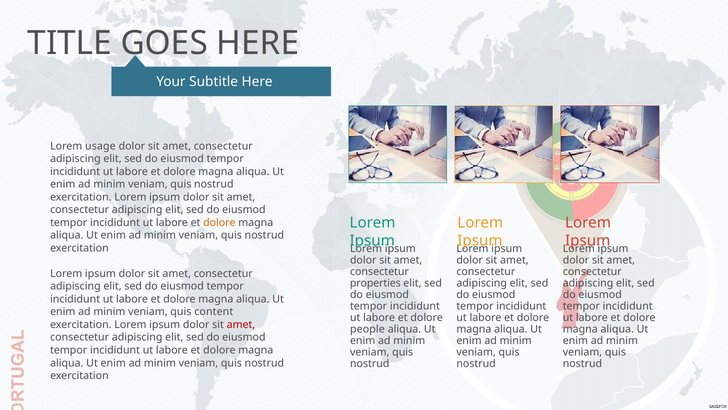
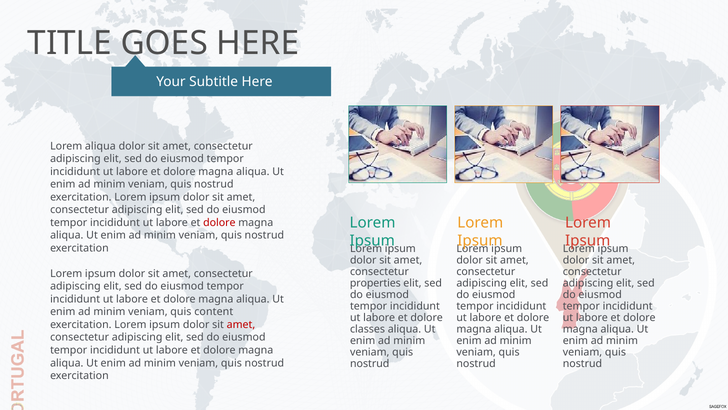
Lorem usage: usage -> aliqua (100, 146)
dolore colour: orange -> red (219, 222)
people: people -> classes (368, 329)
